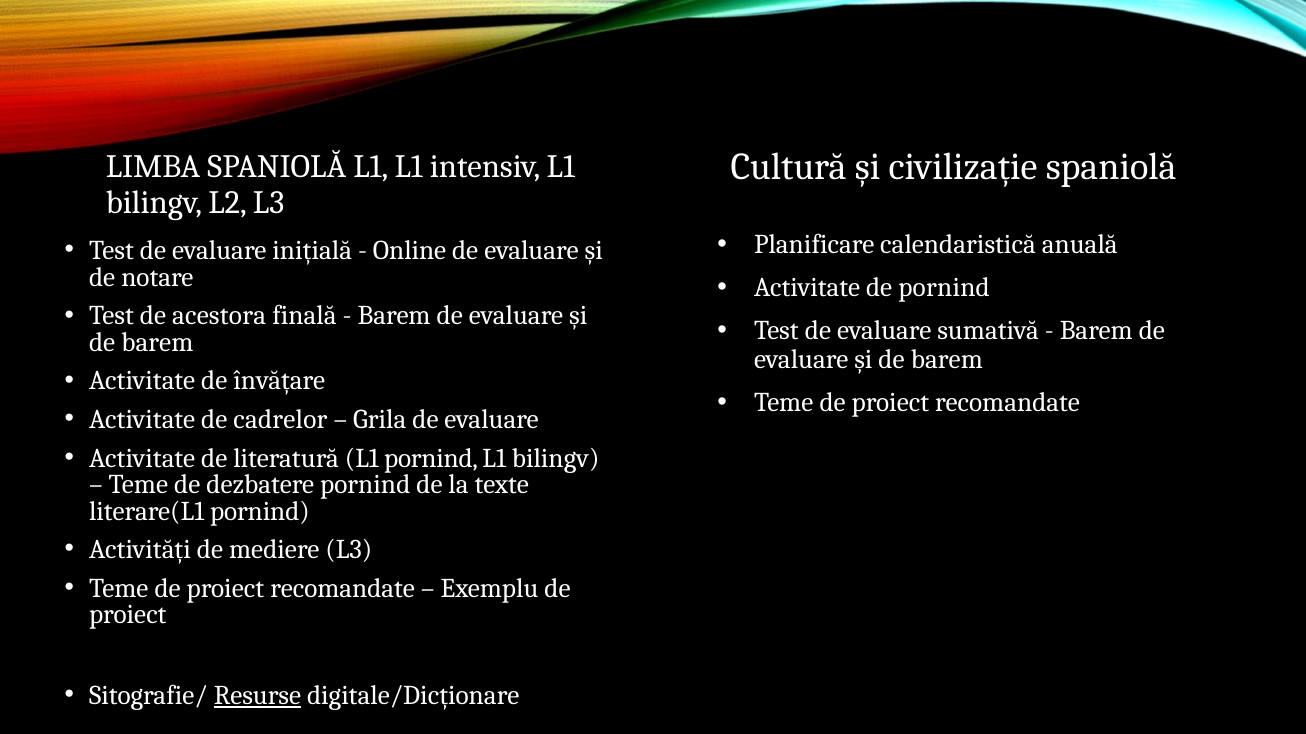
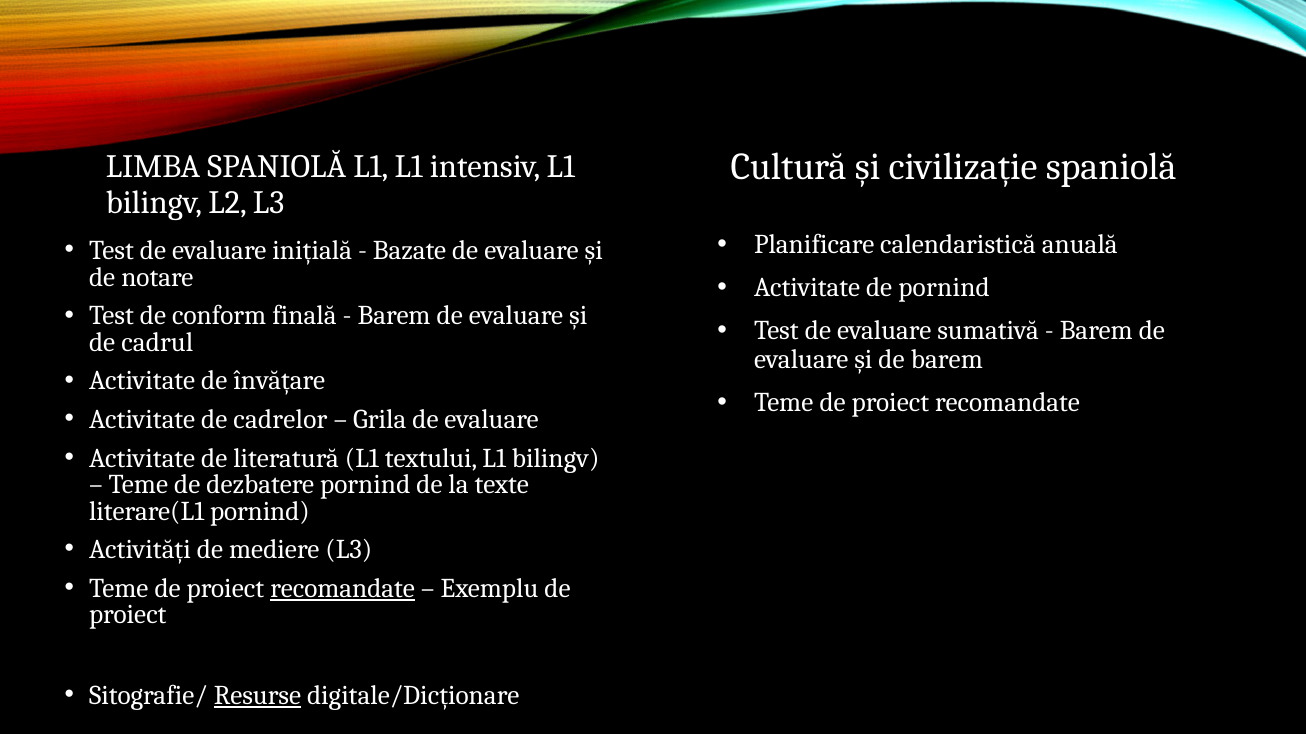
Online: Online -> Bazate (410, 251)
acestora: acestora -> conform (219, 316)
barem: barem -> cadrul (157, 343)
L1 pornind: pornind -> textului (431, 459)
recomandate underline: none -> present (343, 589)
